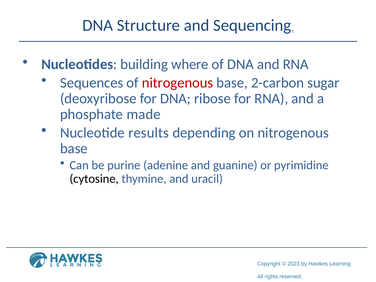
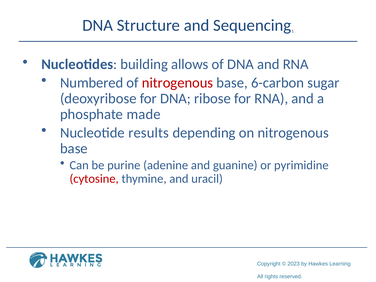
where: where -> allows (190, 64)
Sequences: Sequences -> Numbered (92, 83)
2-carbon: 2-carbon -> 6-carbon (278, 83)
cytosine colour: black -> red (94, 179)
